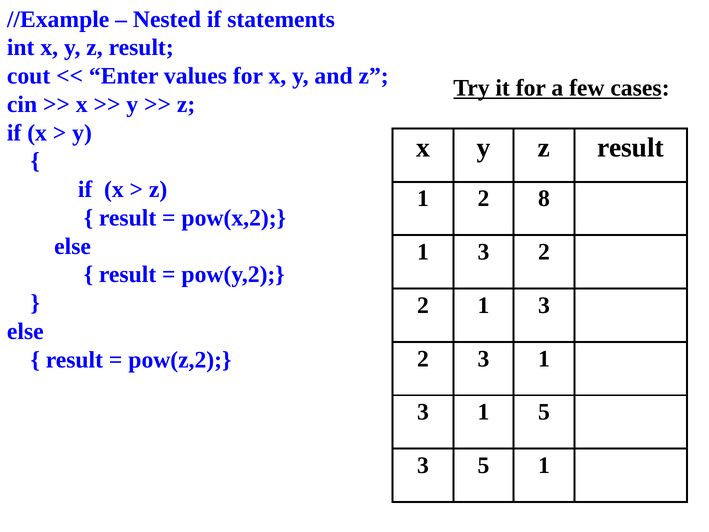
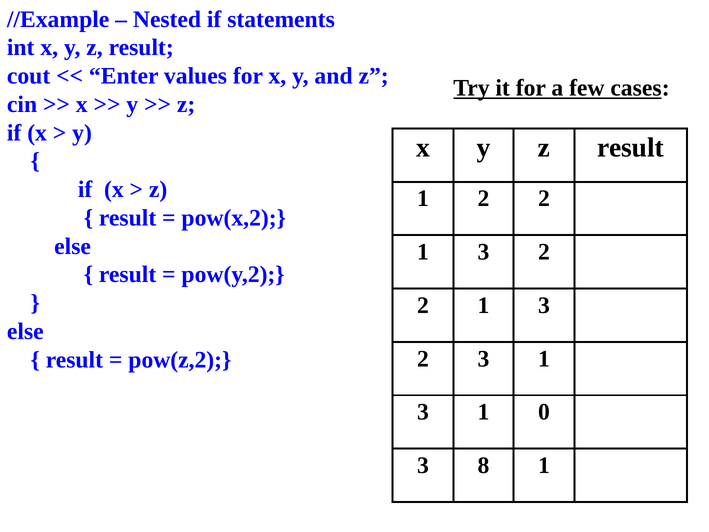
1 2 8: 8 -> 2 (544, 199)
1 5: 5 -> 0 (544, 412)
3 5: 5 -> 8 (483, 465)
